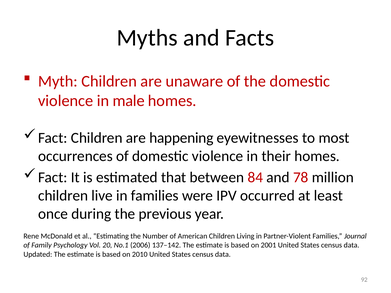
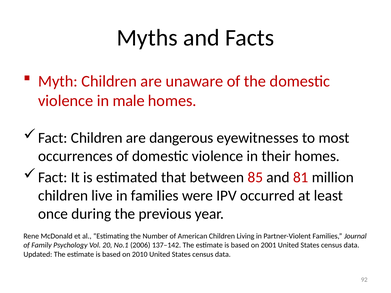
happening: happening -> dangerous (181, 138)
84: 84 -> 85 (255, 177)
78: 78 -> 81 (301, 177)
